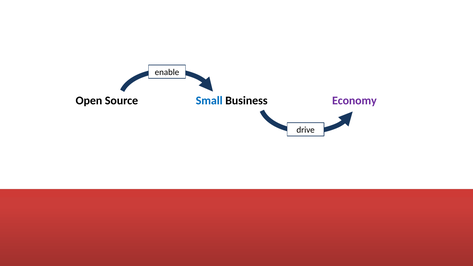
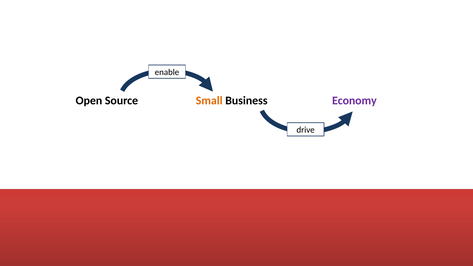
Small colour: blue -> orange (209, 101)
